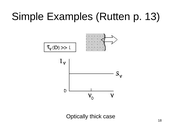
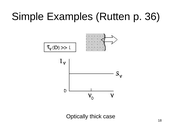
13: 13 -> 36 (152, 17)
